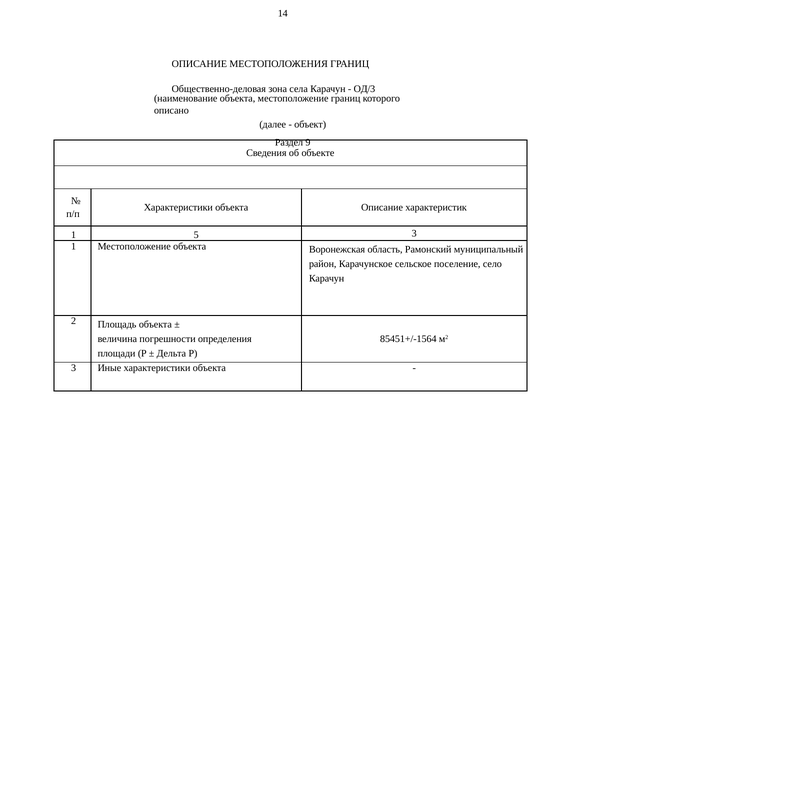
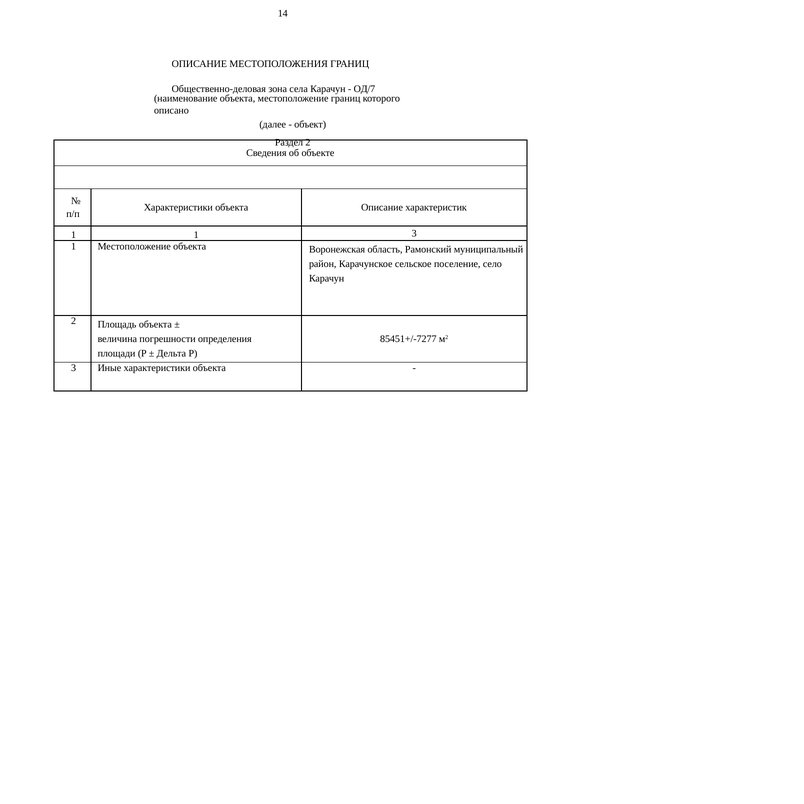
ОД/3: ОД/3 -> ОД/7 (364, 89)
Раздел 9: 9 -> 2 (308, 143)
1 5: 5 -> 1 (196, 235)
85451+/-1564: 85451+/-1564 -> 85451+/-7277 (408, 339)
